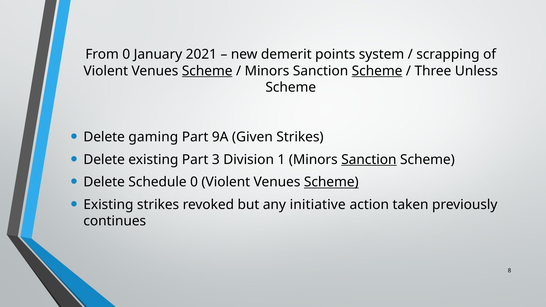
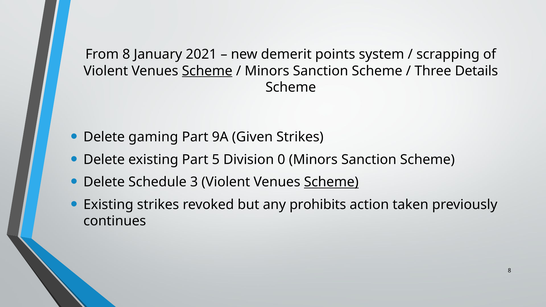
From 0: 0 -> 8 (126, 55)
Scheme underline: present -> none (377, 71)
Unless: Unless -> Details (476, 71)
3: 3 -> 5 (216, 160)
1: 1 -> 0 (281, 160)
Sanction underline: present -> none (369, 160)
Schedule 0: 0 -> 3 (194, 182)
initiative: initiative -> prohibits (318, 205)
